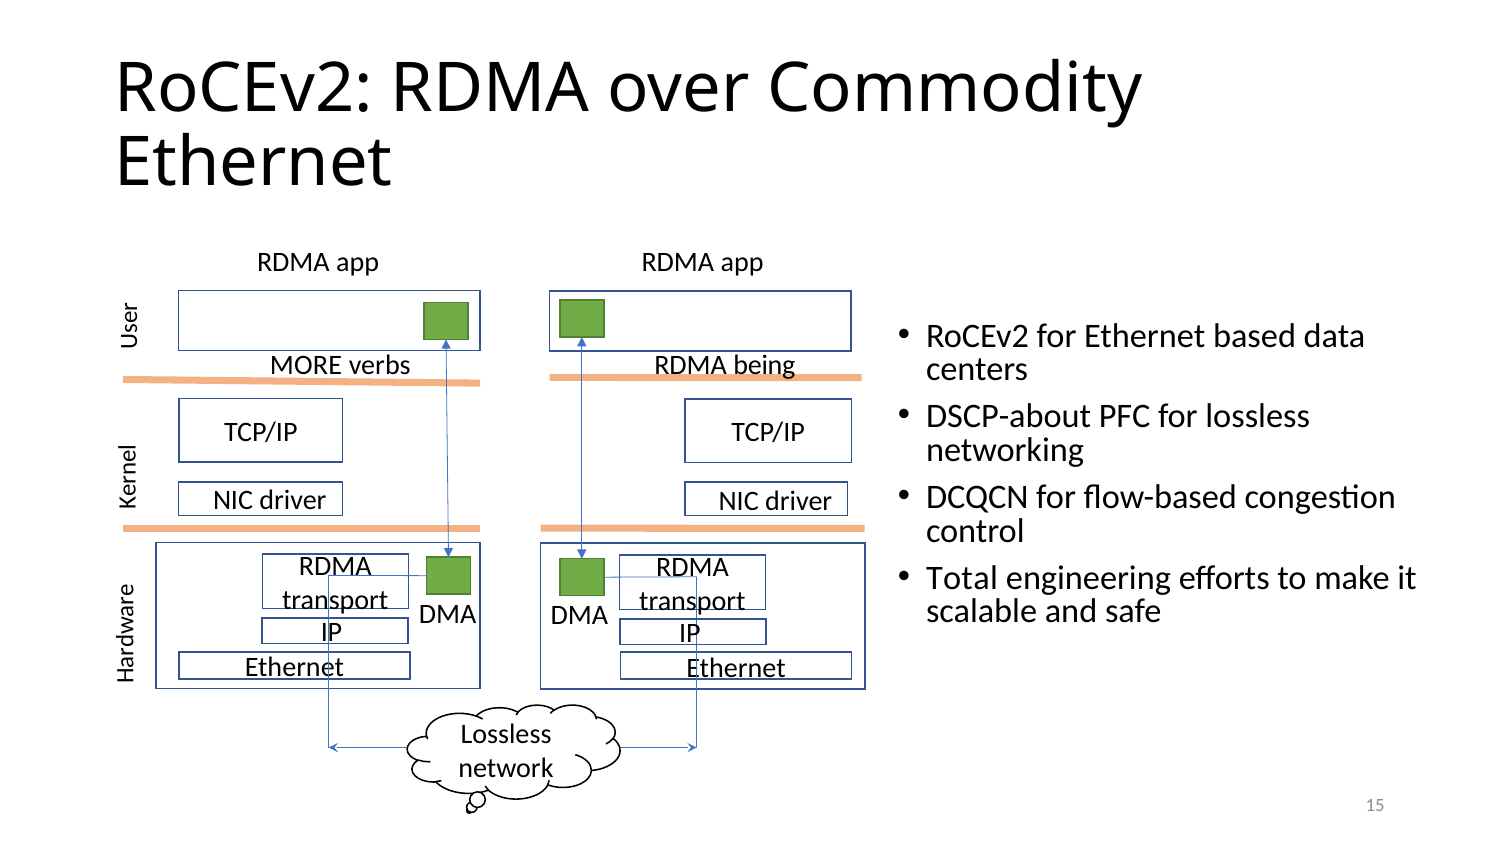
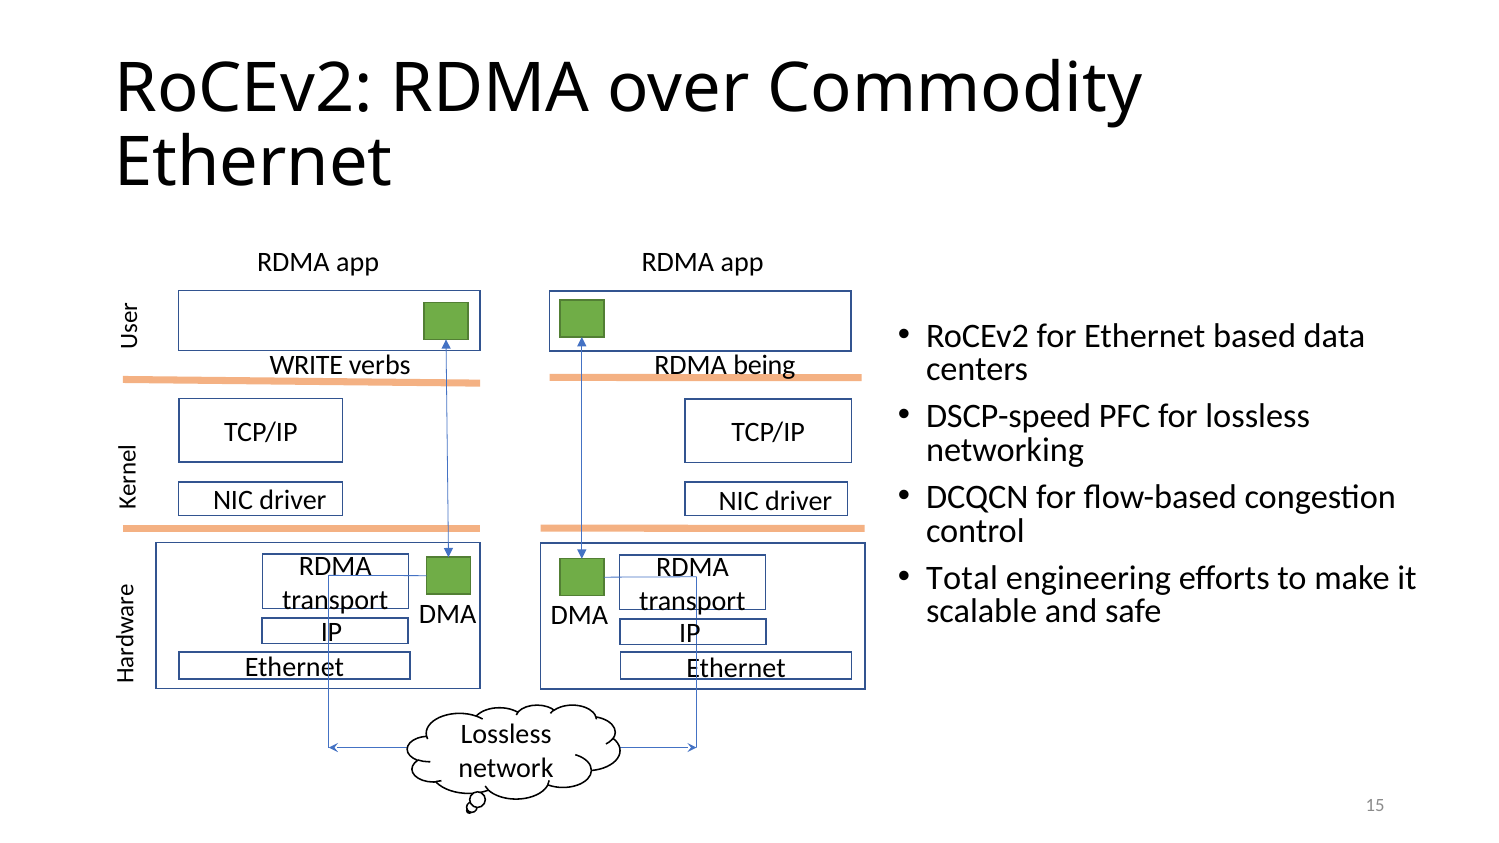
MORE: MORE -> WRITE (306, 365)
DSCP-about: DSCP-about -> DSCP-speed (1009, 417)
